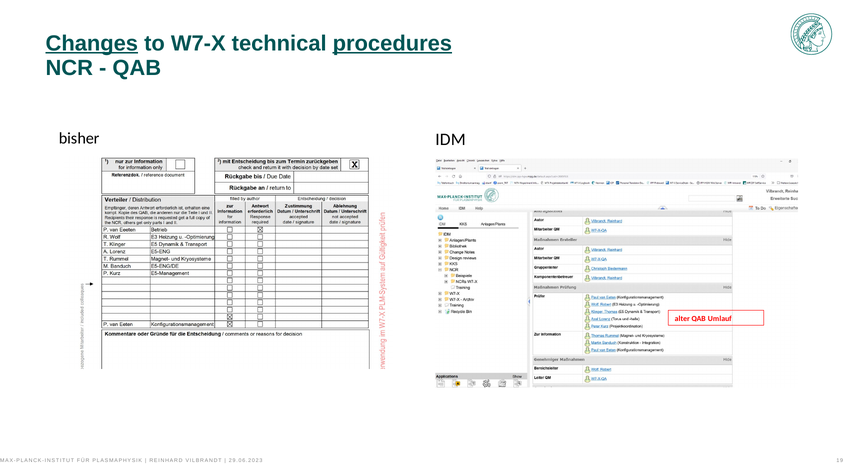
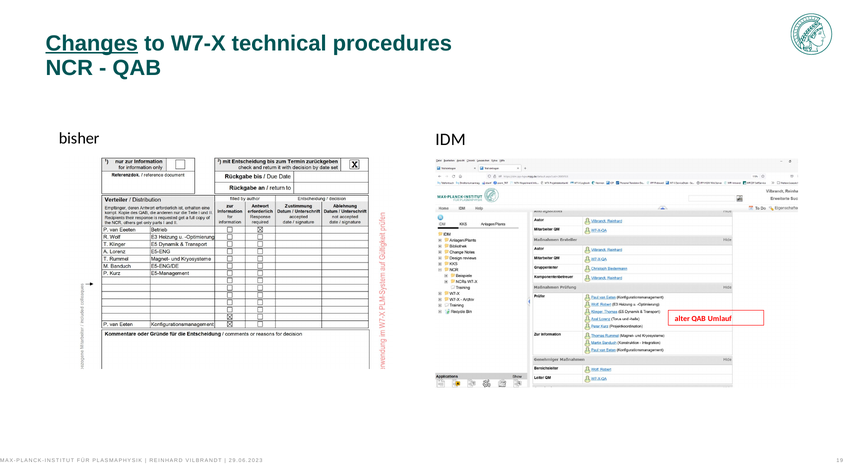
procedures underline: present -> none (392, 43)
